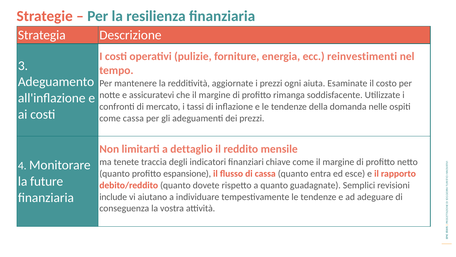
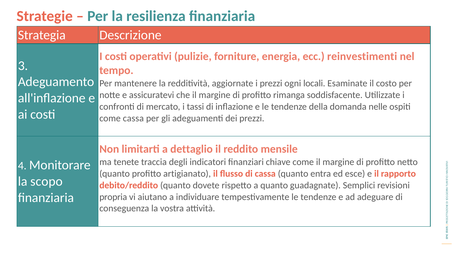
aiuta: aiuta -> locali (314, 83)
espansione: espansione -> artigianato (187, 173)
future: future -> scopo (46, 181)
include: include -> propria (113, 196)
